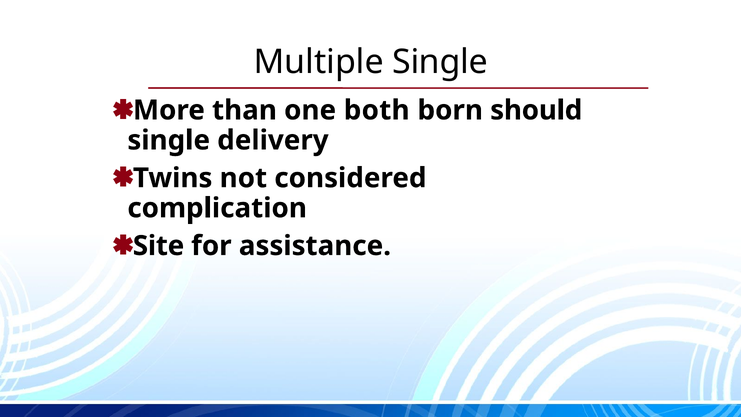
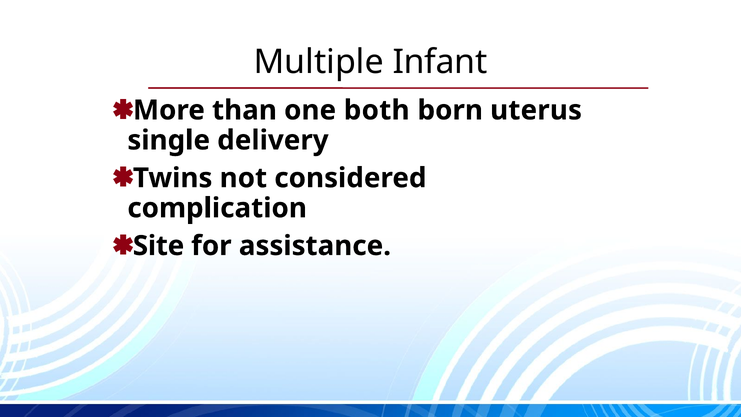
Multiple Single: Single -> Infant (440, 62)
should: should -> uterus (536, 110)
